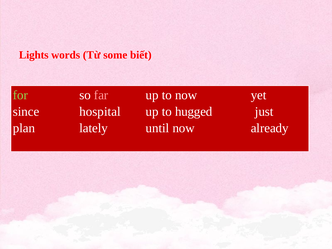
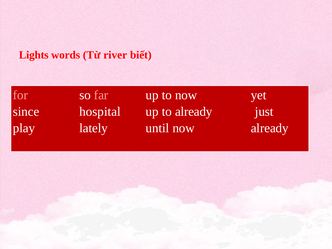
some: some -> river (115, 55)
for colour: light green -> pink (20, 95)
to hugged: hugged -> already (194, 112)
plan: plan -> play (24, 128)
